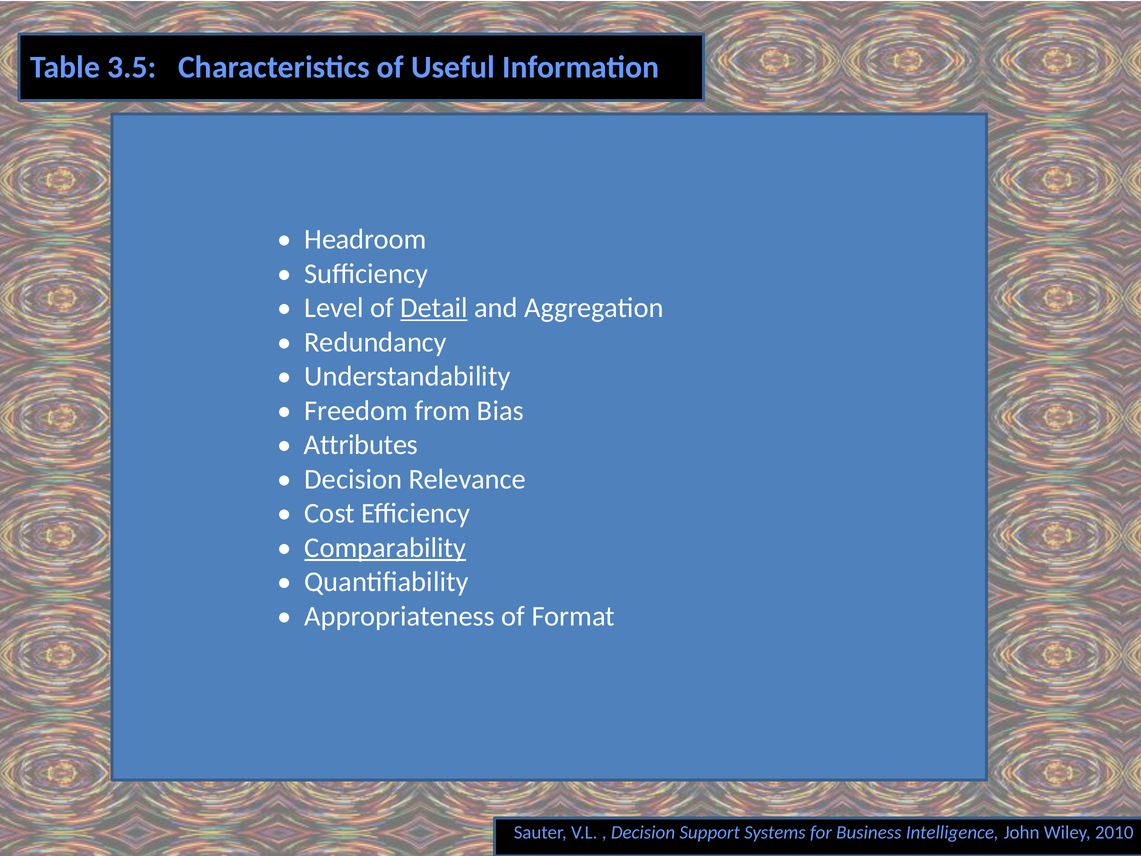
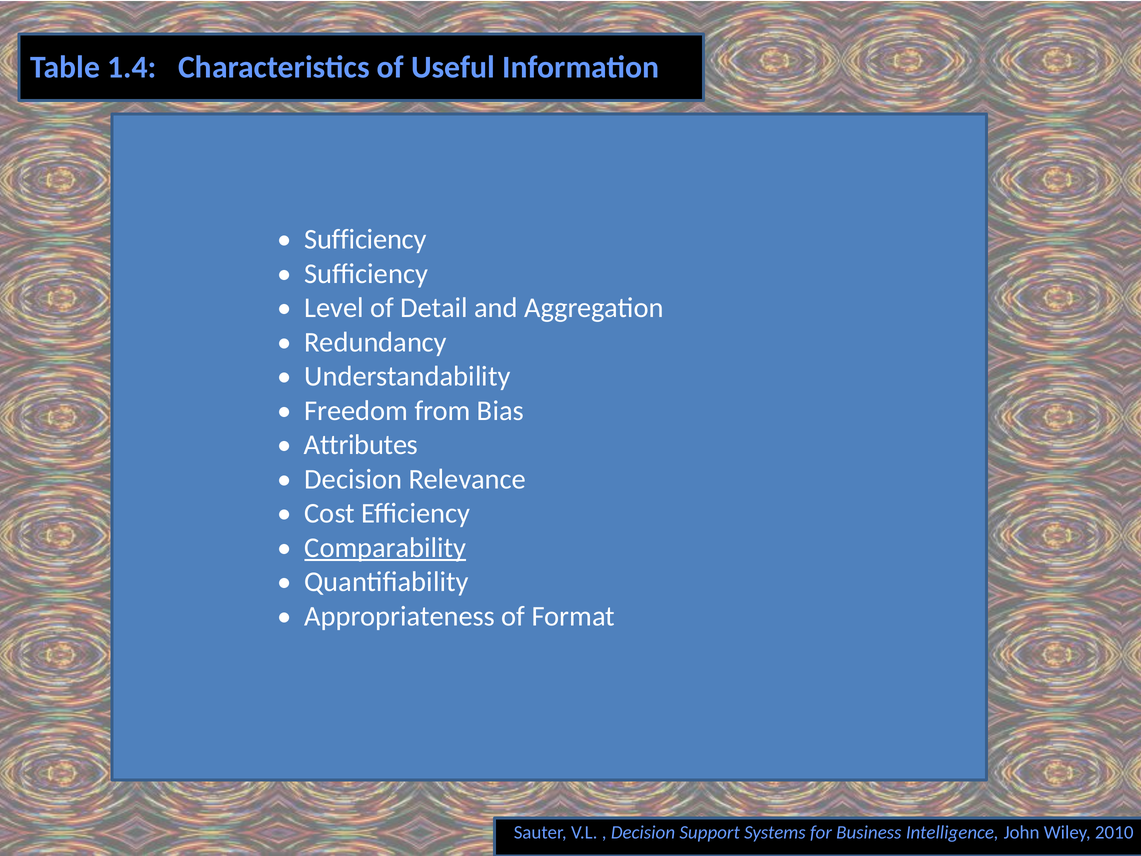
3.5: 3.5 -> 1.4 (132, 67)
Headroom: Headroom -> Sufficiency (365, 239)
Detail underline: present -> none (434, 308)
